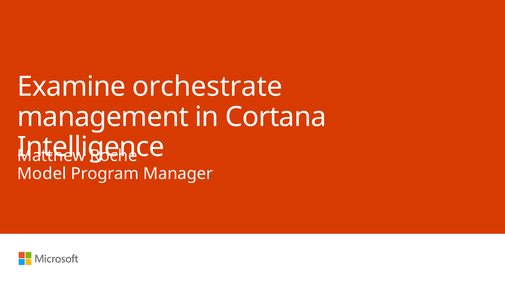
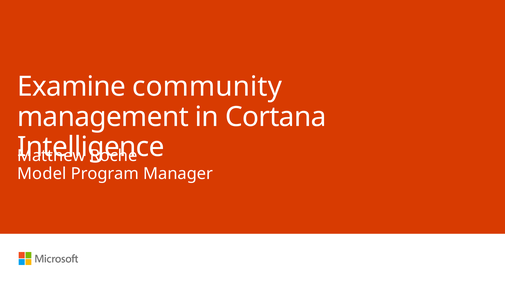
orchestrate: orchestrate -> community (207, 87)
